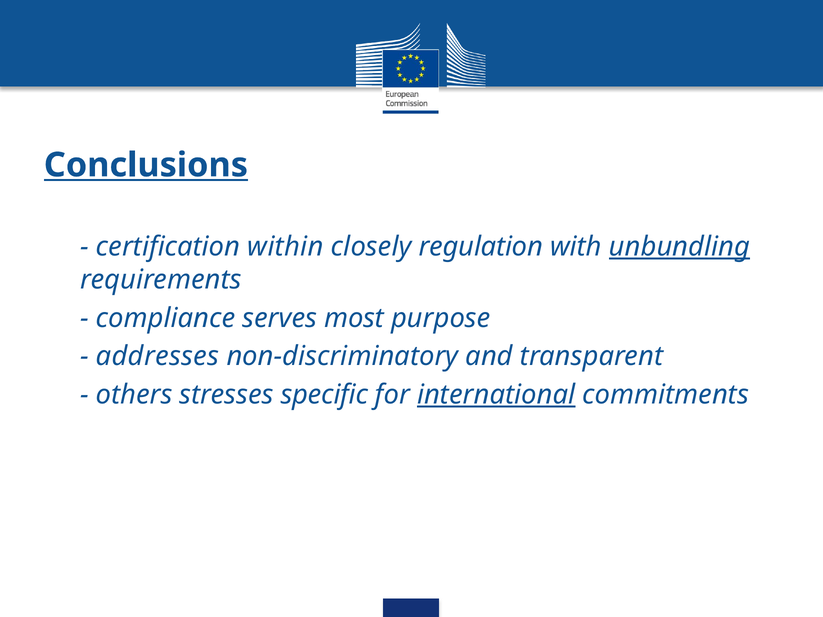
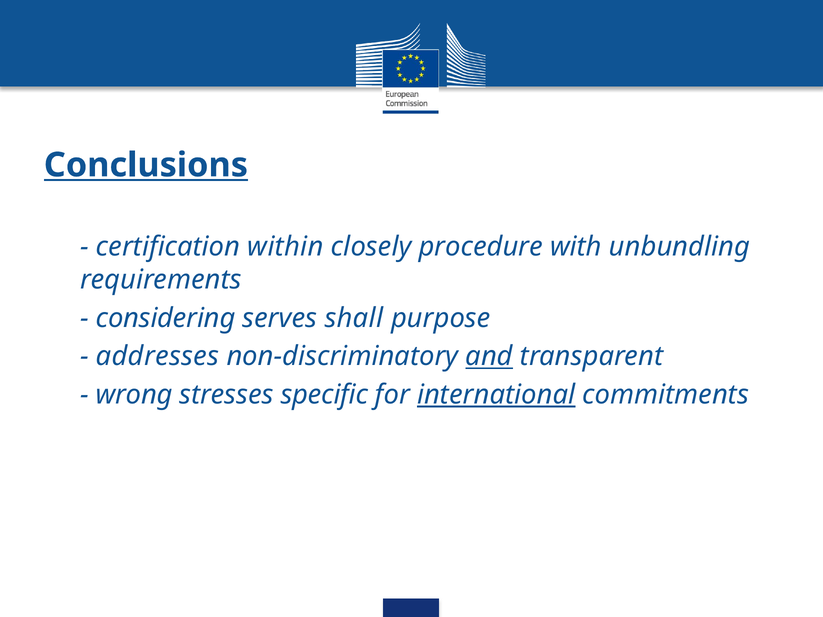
regulation: regulation -> procedure (481, 247)
unbundling underline: present -> none (680, 247)
compliance: compliance -> considering (166, 318)
most: most -> shall (354, 318)
and underline: none -> present (489, 357)
others: others -> wrong (134, 395)
